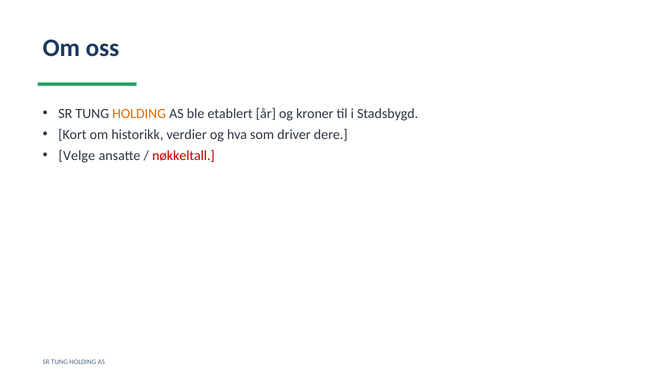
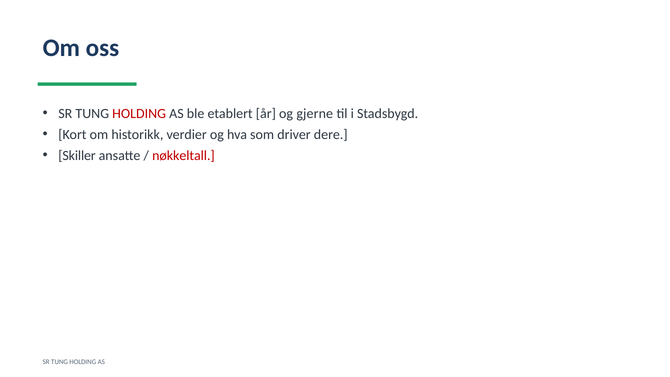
HOLDING colour: orange -> red (139, 113)
kroner: kroner -> gjerne (315, 113)
Velge: Velge -> Skiller (77, 155)
